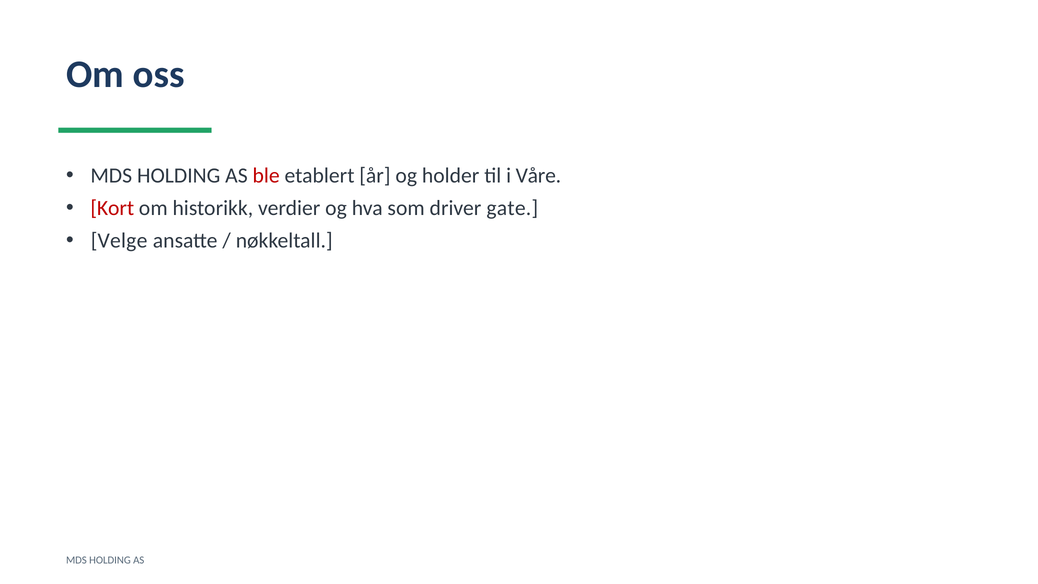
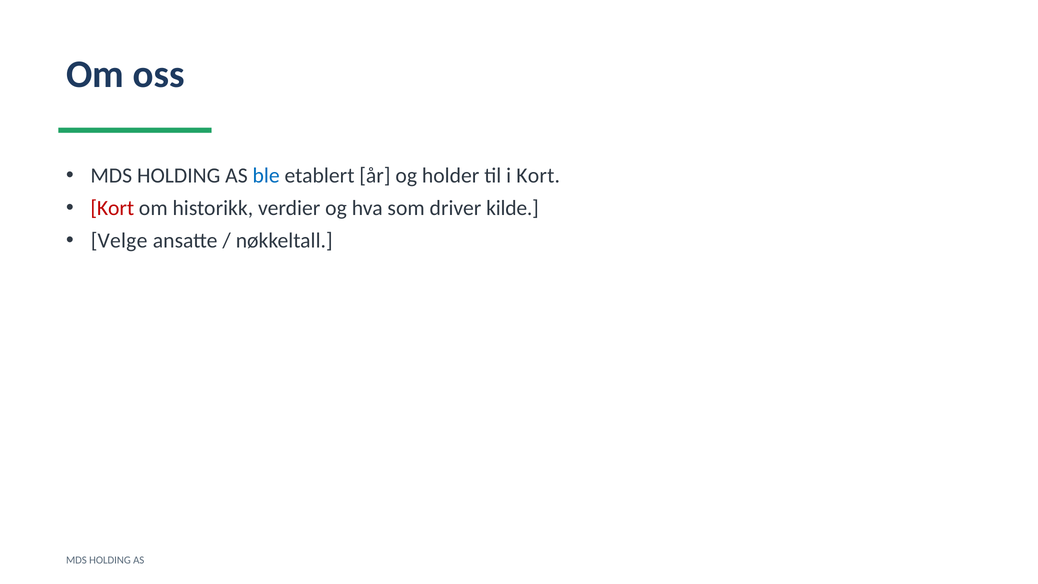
ble colour: red -> blue (266, 176)
i Våre: Våre -> Kort (538, 176)
gate: gate -> kilde (513, 208)
